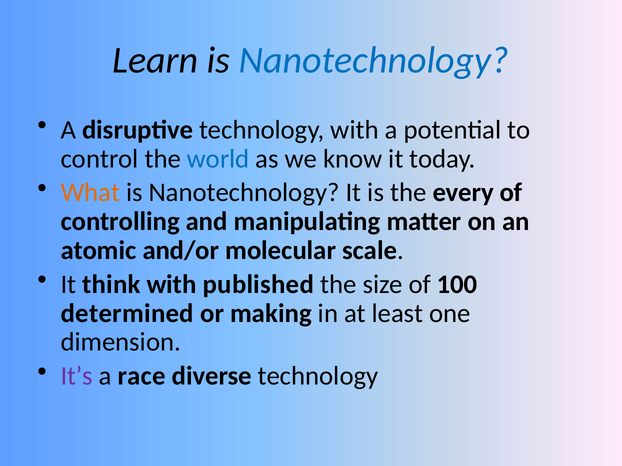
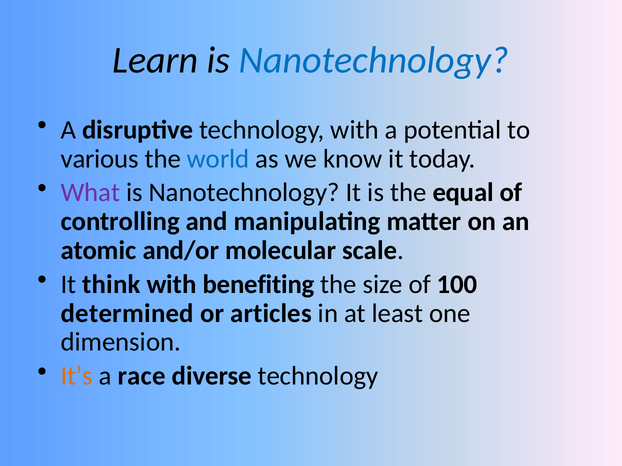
control: control -> various (100, 159)
What colour: orange -> purple (90, 193)
every: every -> equal (463, 193)
published: published -> benefiting (259, 285)
making: making -> articles (271, 314)
It’s colour: purple -> orange (77, 376)
